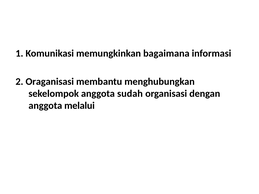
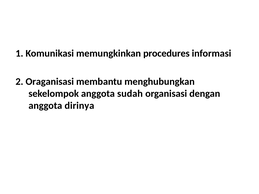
bagaimana: bagaimana -> procedures (166, 53)
melalui: melalui -> dirinya (79, 106)
